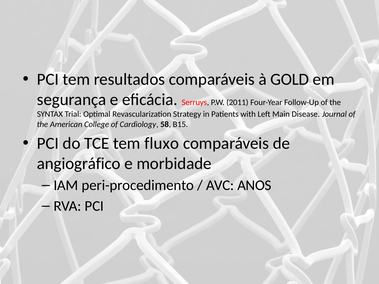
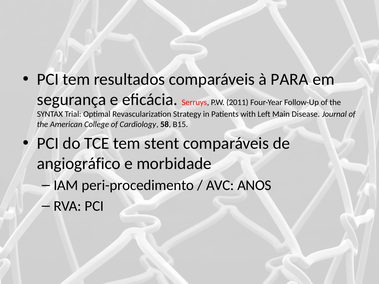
GOLD: GOLD -> PARA (290, 80)
fluxo: fluxo -> stent (162, 144)
